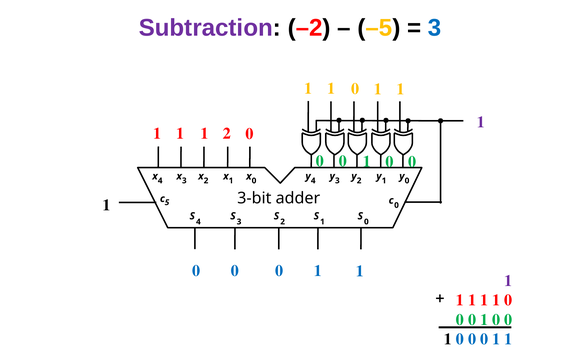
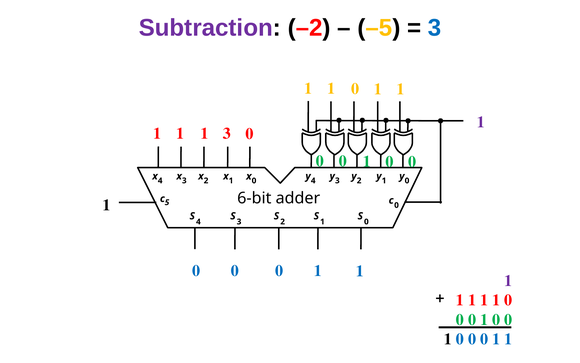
1 2: 2 -> 3 (227, 133)
3-bit: 3-bit -> 6-bit (254, 198)
